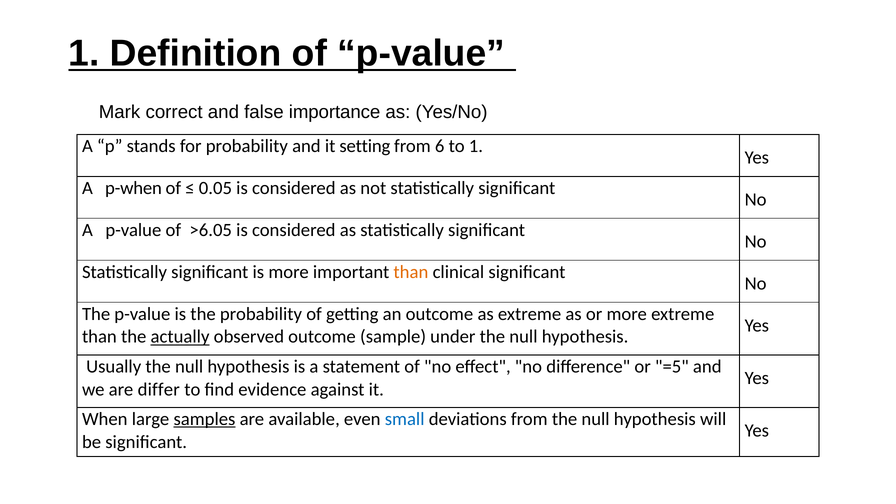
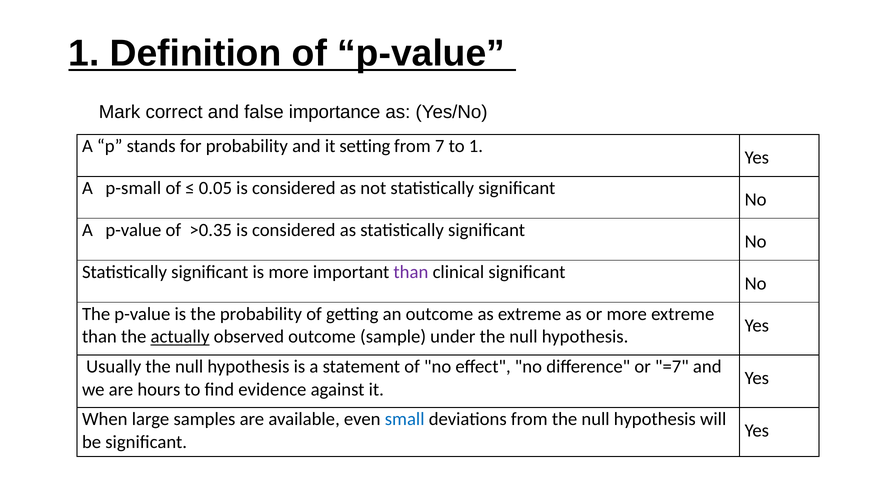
6: 6 -> 7 (440, 146)
p-when: p-when -> p-small (133, 188)
>6.05: >6.05 -> >0.35 (211, 230)
than colour: orange -> purple (411, 272)
=5: =5 -> =7 (672, 367)
differ: differ -> hours (159, 390)
samples underline: present -> none (204, 419)
